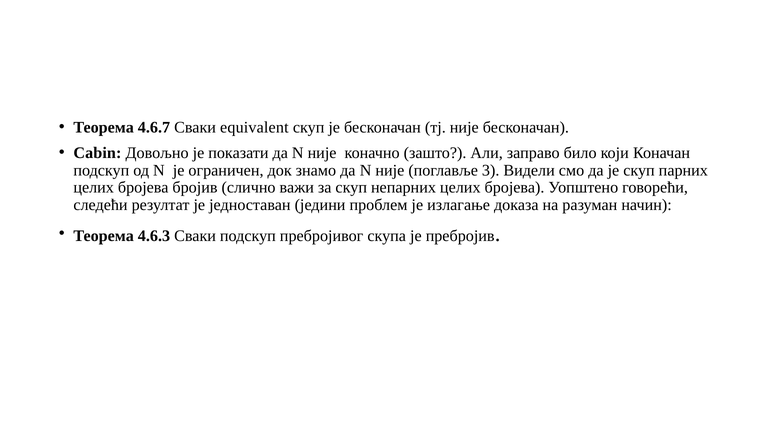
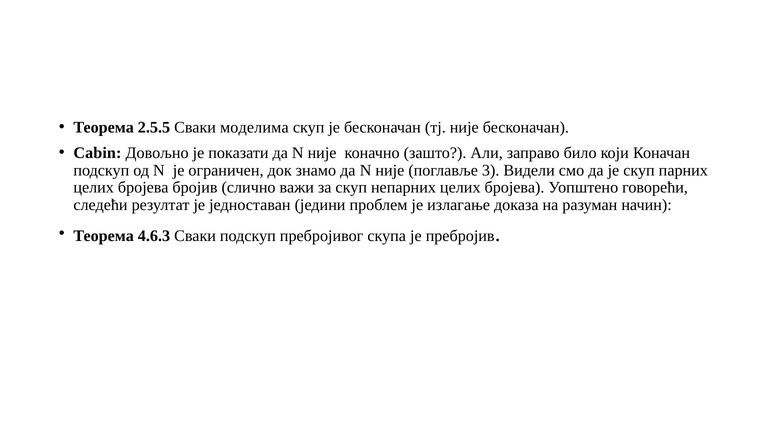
4.6.7: 4.6.7 -> 2.5.5 (154, 127)
equivalent: equivalent -> моделима (254, 127)
